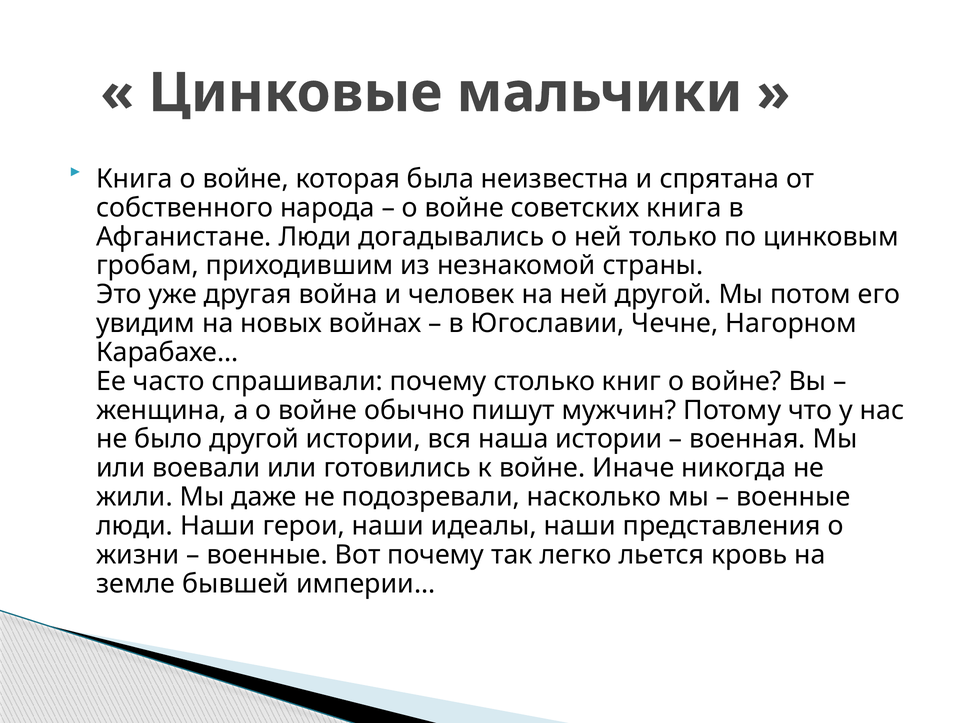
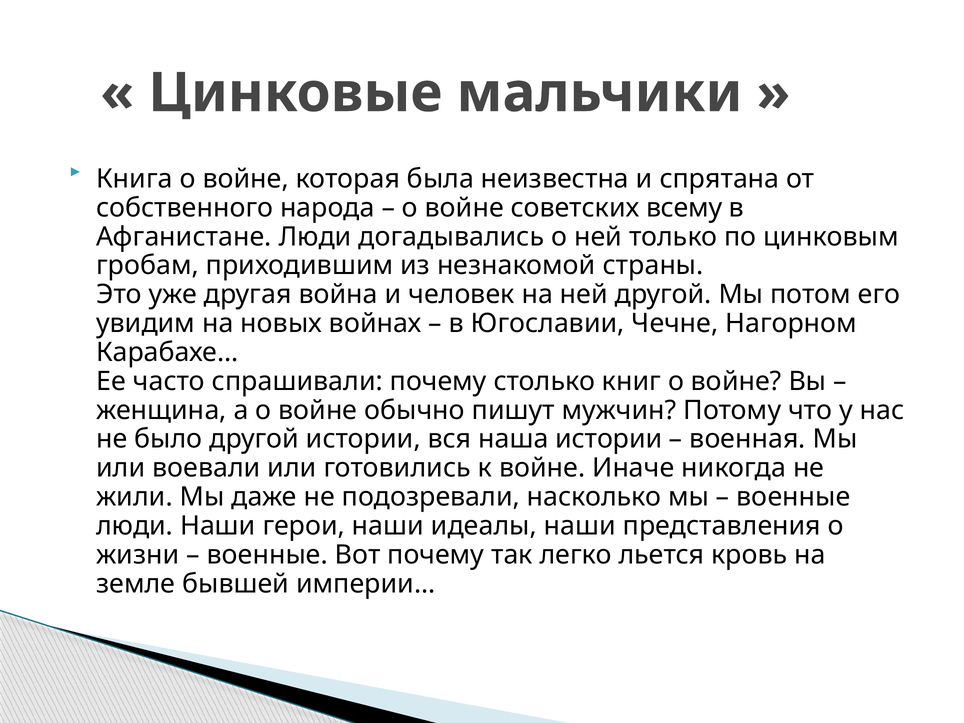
советских книга: книга -> всему (684, 208)
